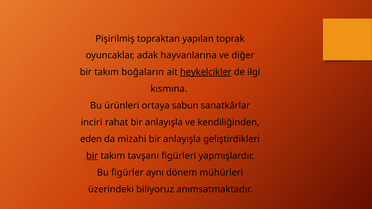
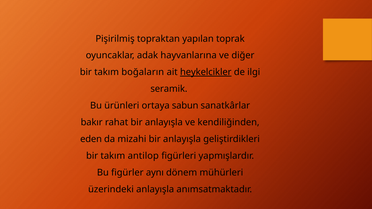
kısmına: kısmına -> seramik (169, 89)
inciri: inciri -> bakır (92, 122)
bir underline: present -> none (92, 156)
tavşanı: tavşanı -> antilop (143, 156)
üzerindeki biliyoruz: biliyoruz -> anlayışla (155, 189)
